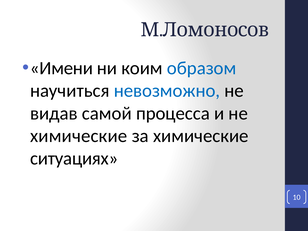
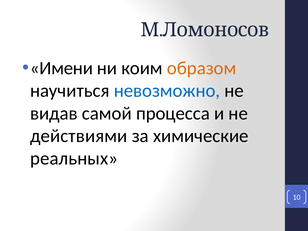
образом colour: blue -> orange (202, 68)
химические: химические -> действиями (79, 136)
ситуациях: ситуациях -> реальных (74, 159)
